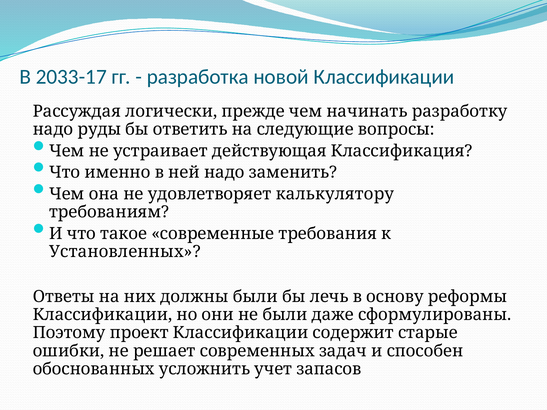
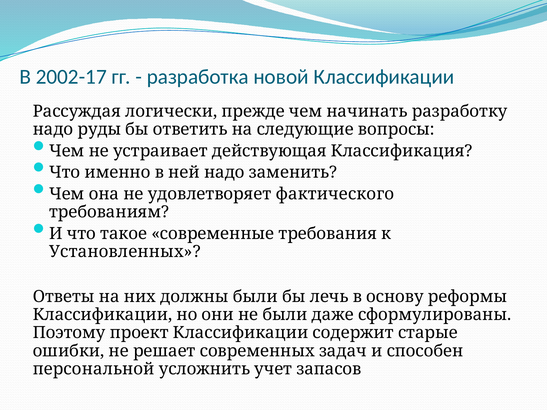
2033-17: 2033-17 -> 2002-17 (71, 77)
калькулятору: калькулятору -> фактического (335, 194)
обоснованных: обоснованных -> персональной (94, 369)
